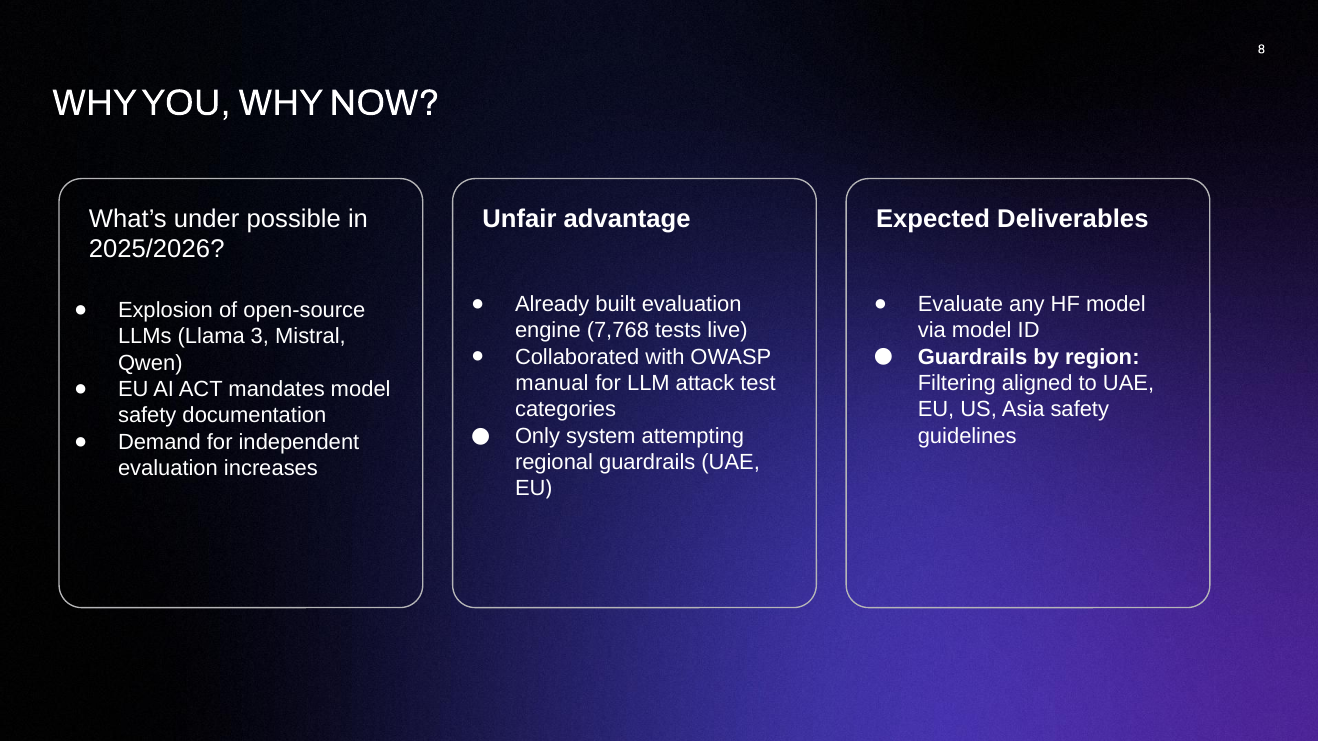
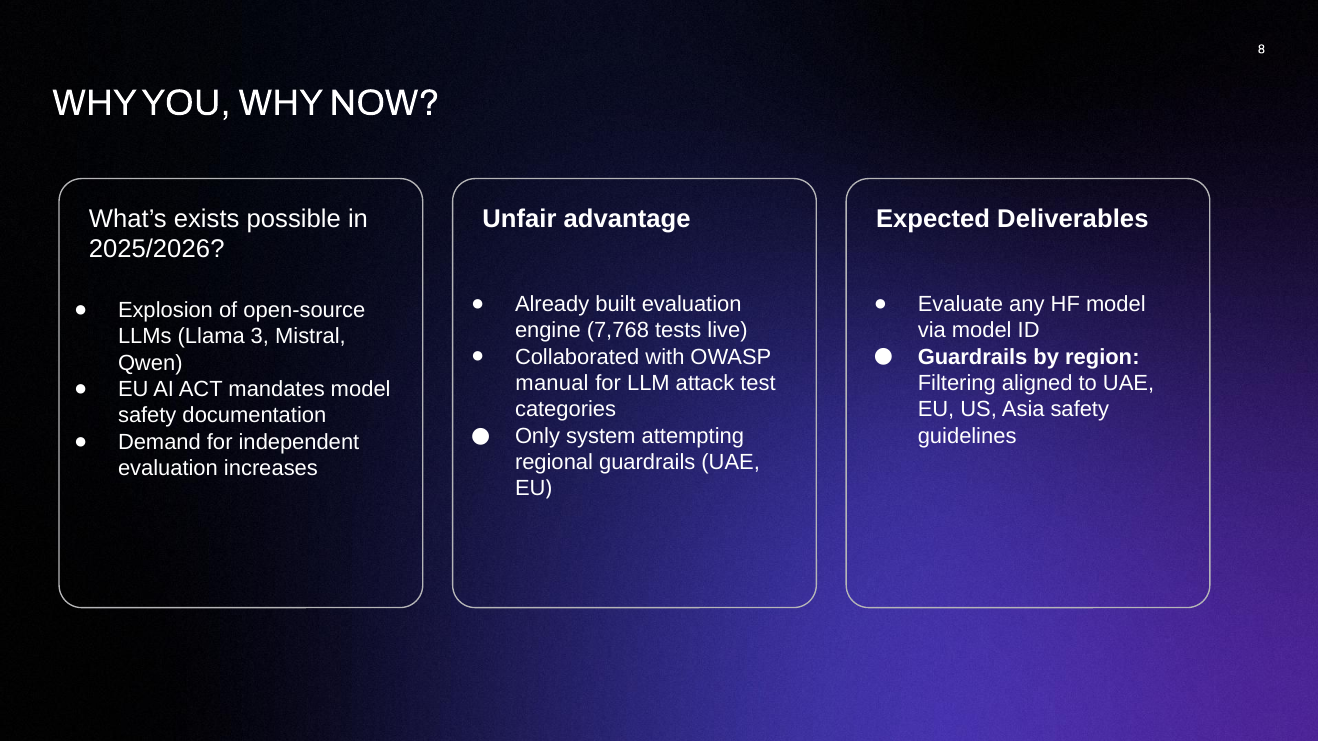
under: under -> exists (207, 219)
